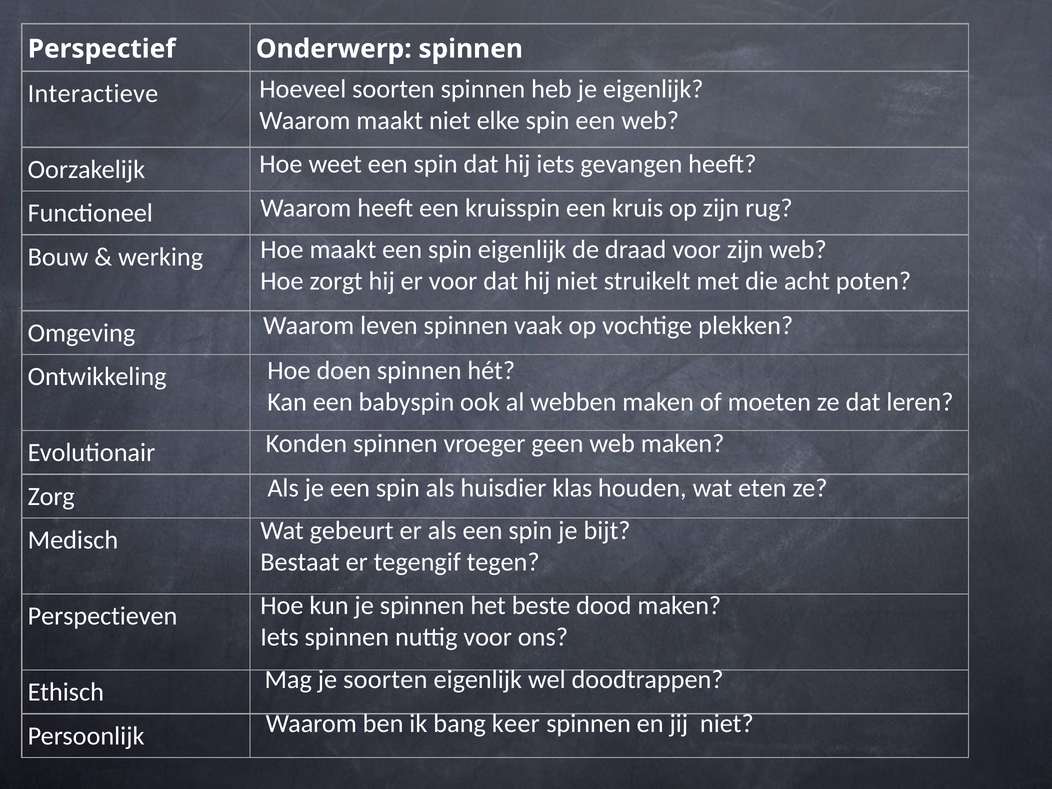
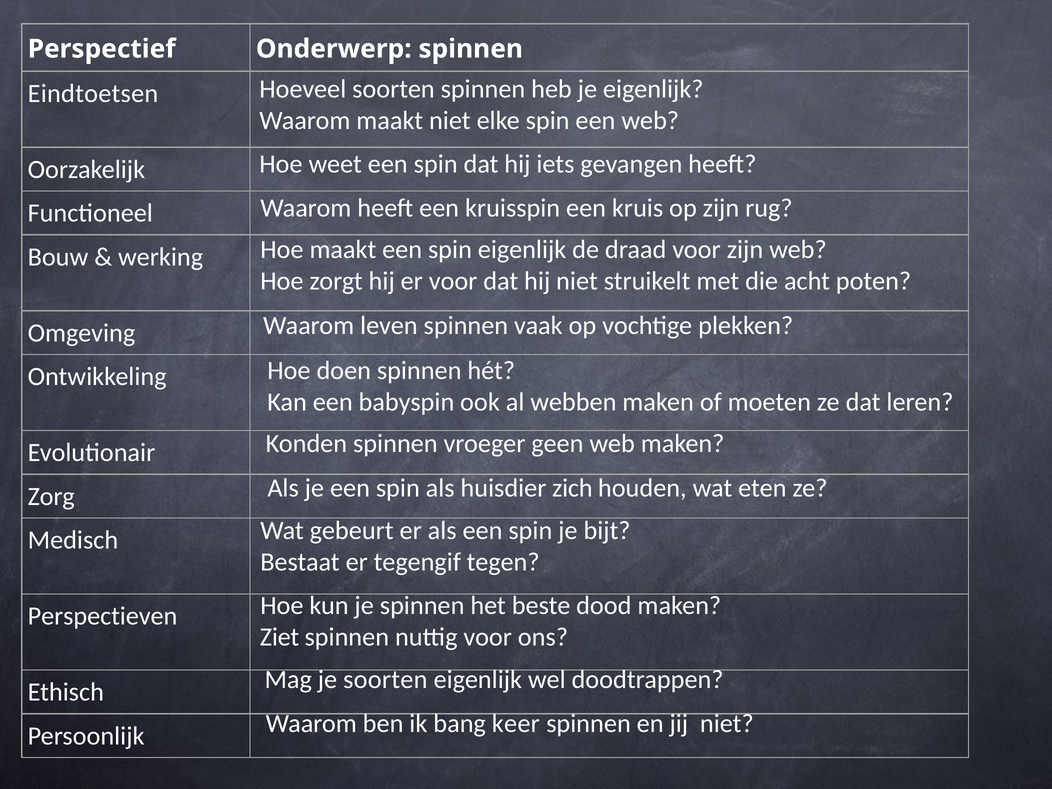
Interactieve: Interactieve -> Eindtoetsen (93, 93)
klas: klas -> zich (572, 488)
Iets: Iets -> Ziet (280, 637)
